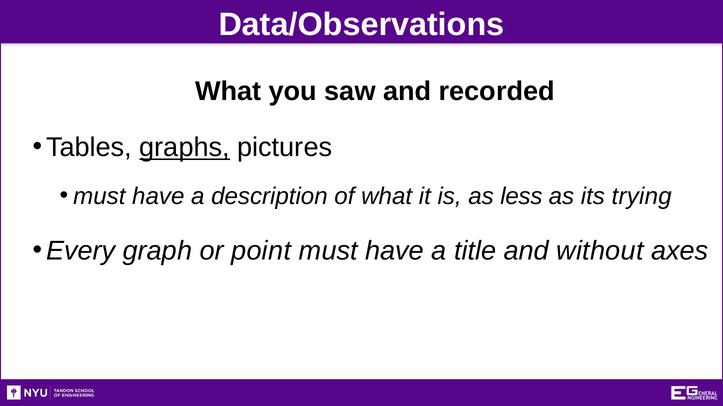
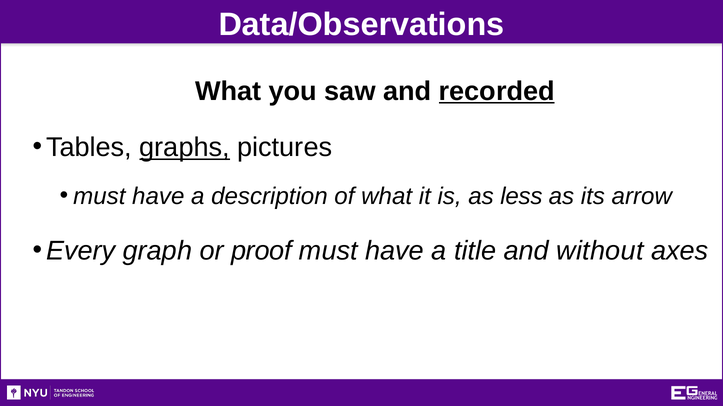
recorded underline: none -> present (497, 91)
trying: trying -> arrow (642, 196)
point: point -> proof (261, 251)
